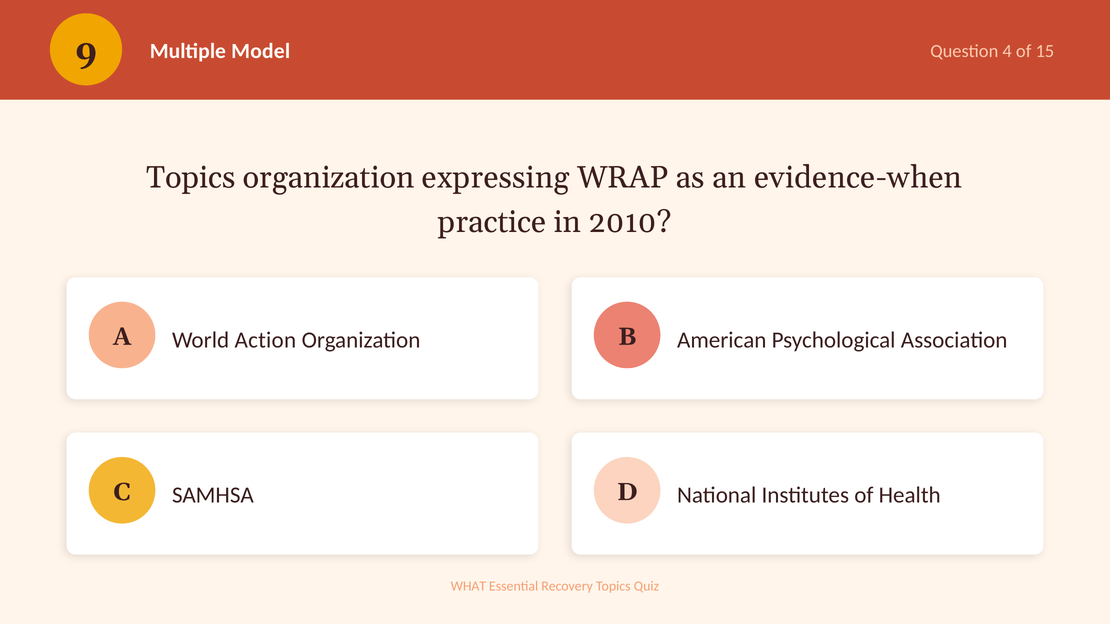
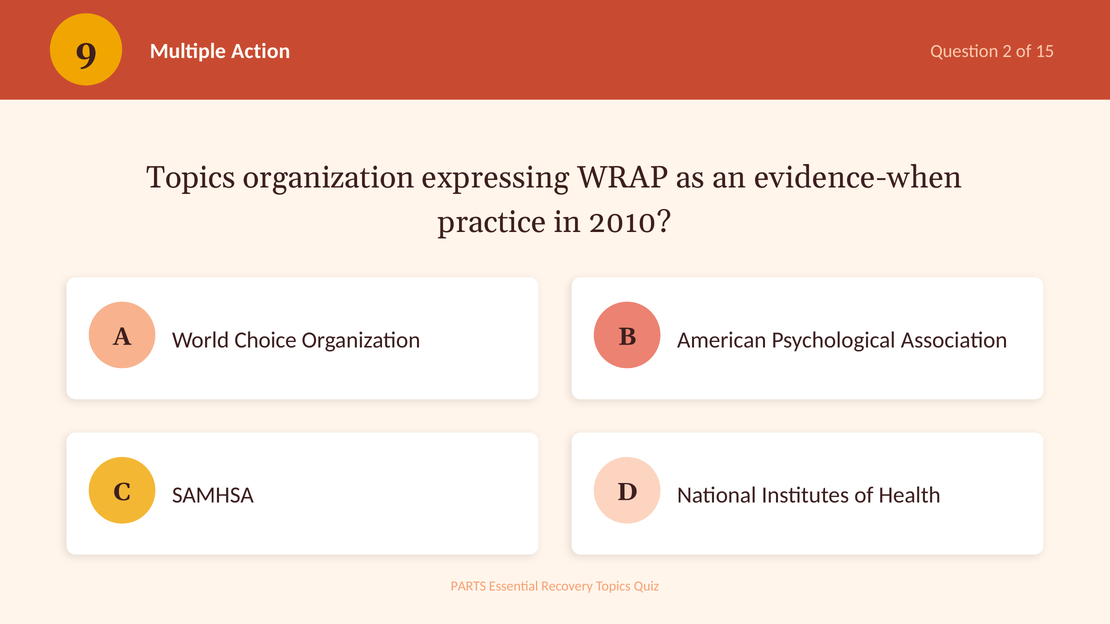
Model: Model -> Action (261, 51)
4: 4 -> 2 (1007, 51)
Action: Action -> Choice (266, 340)
WHAT: WHAT -> PARTS (468, 586)
